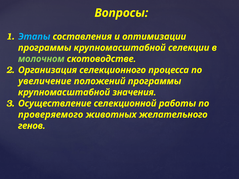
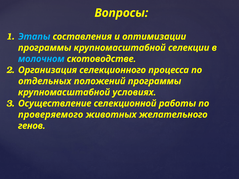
молочном colour: light green -> light blue (41, 59)
увеличение: увеличение -> отдельных (45, 81)
значения: значения -> условиях (134, 92)
